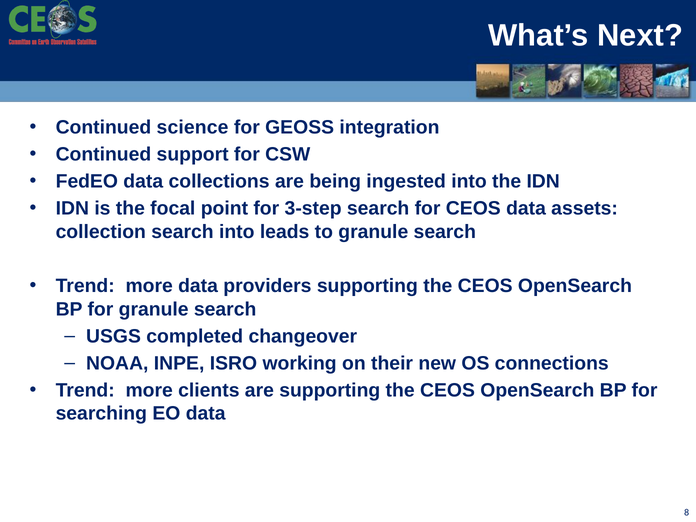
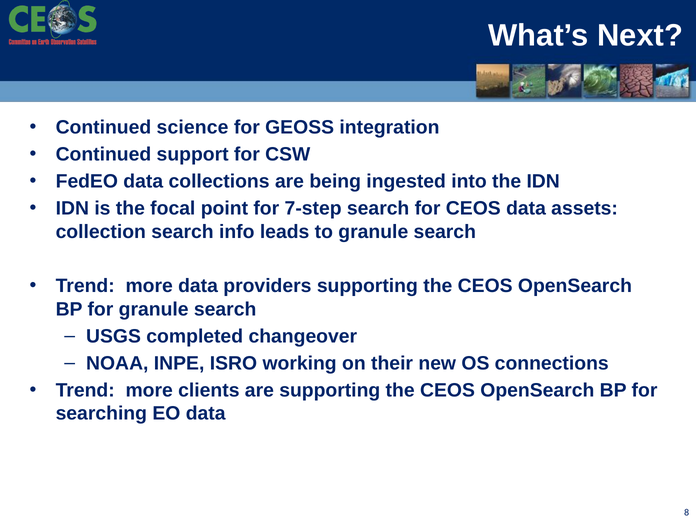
3-step: 3-step -> 7-step (313, 209)
search into: into -> info (237, 232)
